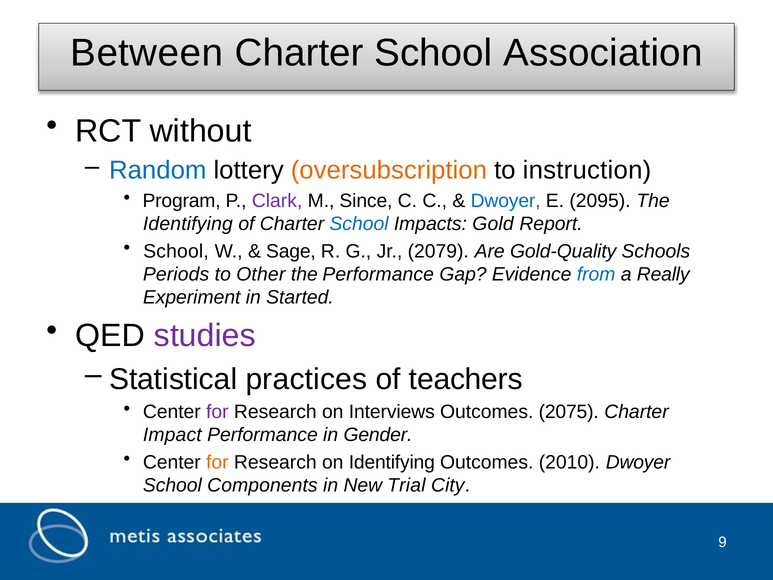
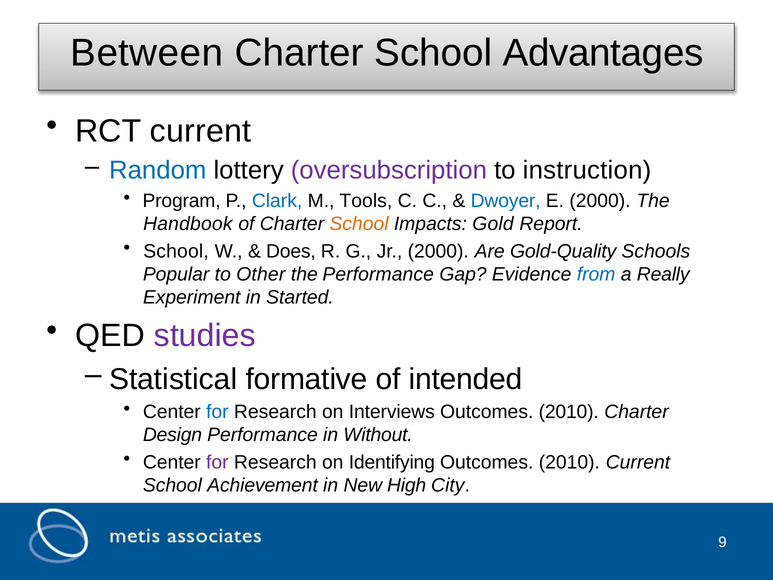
Association: Association -> Advantages (603, 53)
RCT without: without -> current (201, 131)
oversubscription colour: orange -> purple (389, 170)
Clark colour: purple -> blue (277, 201)
Since: Since -> Tools (366, 201)
E 2095: 2095 -> 2000 (600, 201)
Identifying: Identifying -> Handbook (188, 224)
School colour: blue -> orange (359, 224)
Sage: Sage -> Does (291, 251)
Jr 2079: 2079 -> 2000 (438, 251)
Periods: Periods -> Popular (176, 274)
practices: practices -> formative (307, 379)
teachers: teachers -> intended (466, 379)
for colour: purple -> blue (217, 412)
2075: 2075 -> 2010 (569, 412)
Impact: Impact -> Design (172, 435)
Gender: Gender -> Without (378, 435)
for colour: orange -> purple (217, 462)
2010 Dwoyer: Dwoyer -> Current (638, 462)
Components: Components -> Achievement (263, 485)
Trial: Trial -> High (407, 485)
